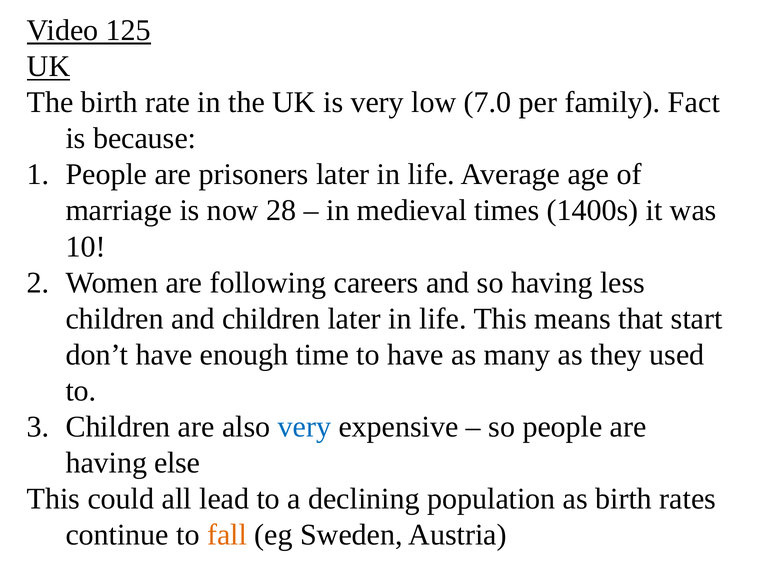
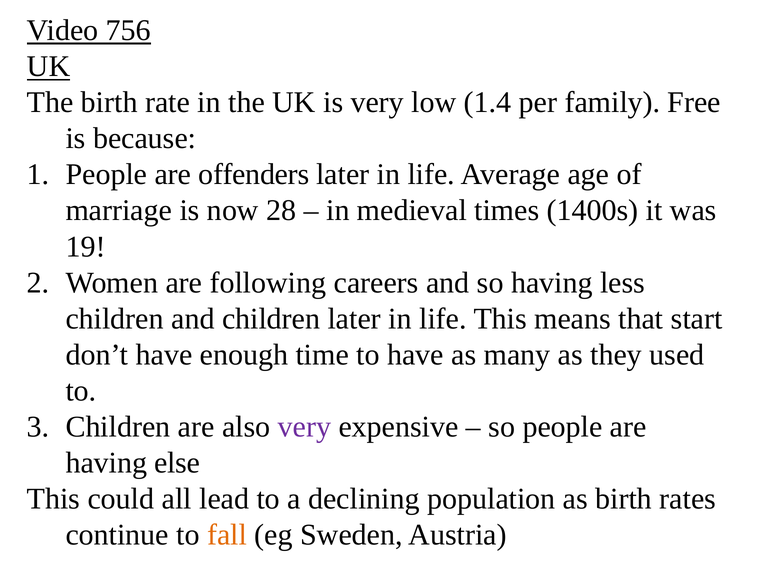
125: 125 -> 756 (128, 30)
7.0: 7.0 -> 1.4 (488, 103)
Fact: Fact -> Free (694, 103)
prisoners: prisoners -> offenders (254, 175)
10: 10 -> 19 (86, 247)
very colour: blue -> purple (304, 427)
